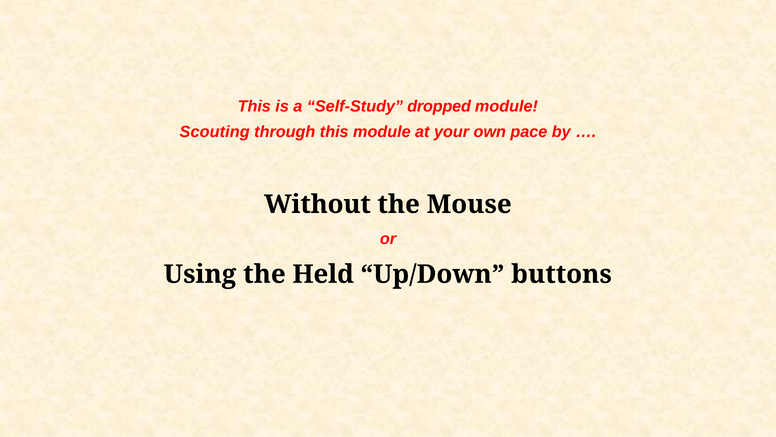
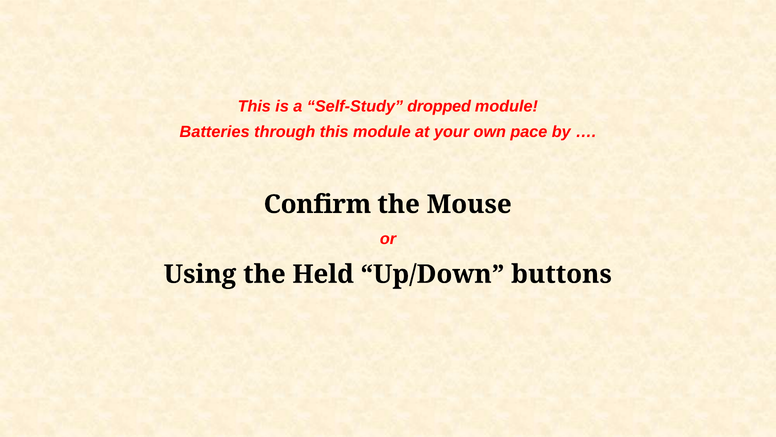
Scouting: Scouting -> Batteries (215, 132)
Without: Without -> Confirm (317, 204)
